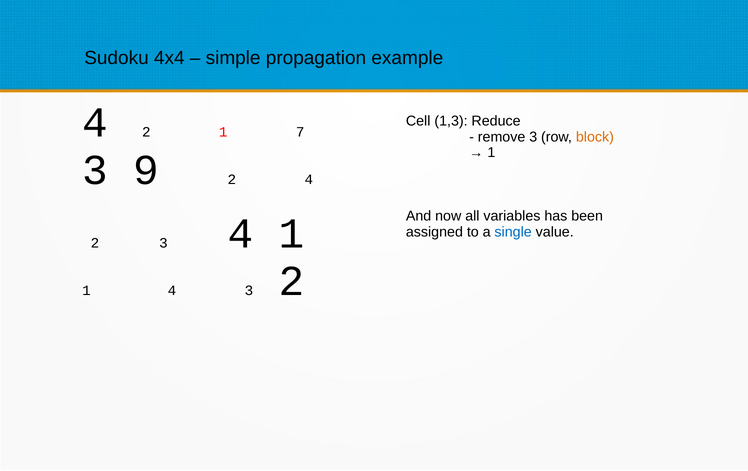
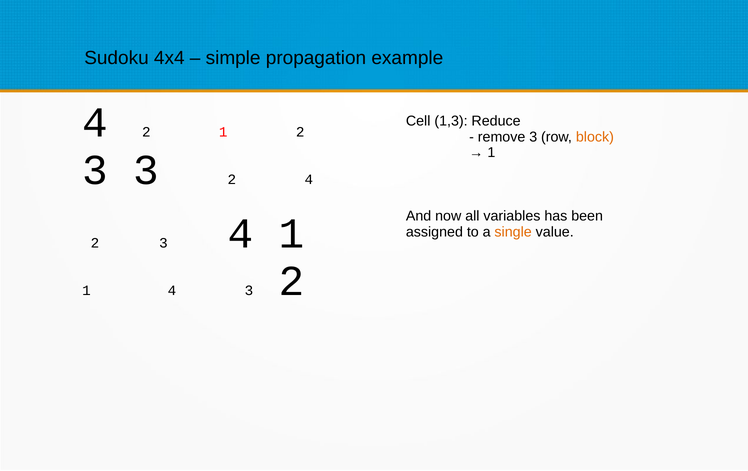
1 7: 7 -> 2 (300, 132)
3 9: 9 -> 3 (146, 170)
single colour: blue -> orange (513, 232)
